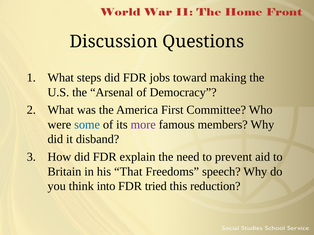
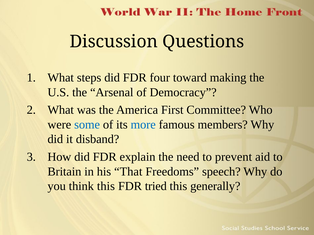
jobs: jobs -> four (160, 78)
more colour: purple -> blue (143, 125)
think into: into -> this (106, 187)
reduction: reduction -> generally (215, 187)
